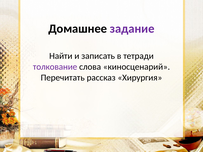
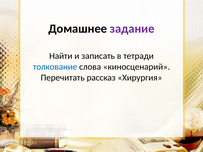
толкование colour: purple -> blue (55, 67)
